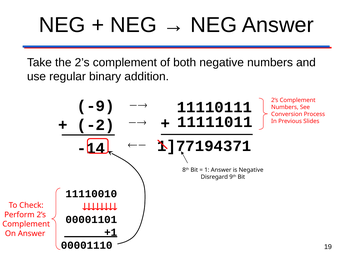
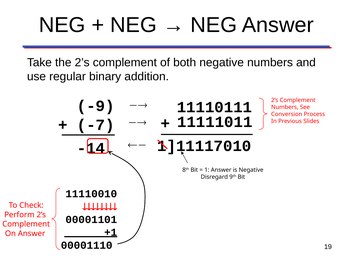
-2: -2 -> -7 (96, 125)
1]77194371: 1]77194371 -> 1]11117010 (204, 146)
